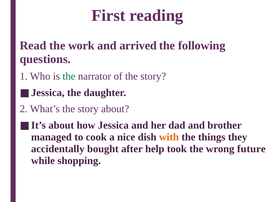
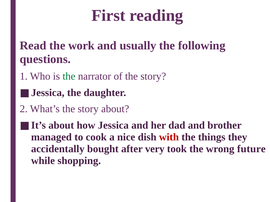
arrived: arrived -> usually (138, 46)
with colour: orange -> red (169, 137)
help: help -> very (155, 149)
